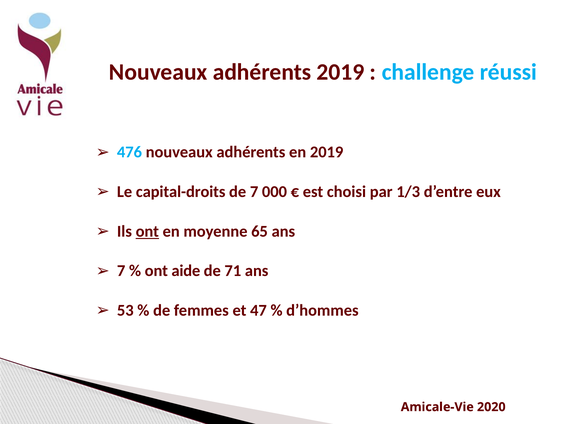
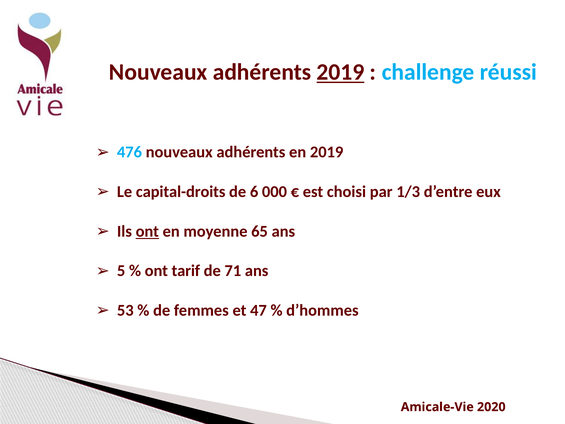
2019 underline: none -> present (340, 72)
de 7: 7 -> 6 (254, 192)
7: 7 -> 5 (121, 271)
aide: aide -> tarif (186, 271)
